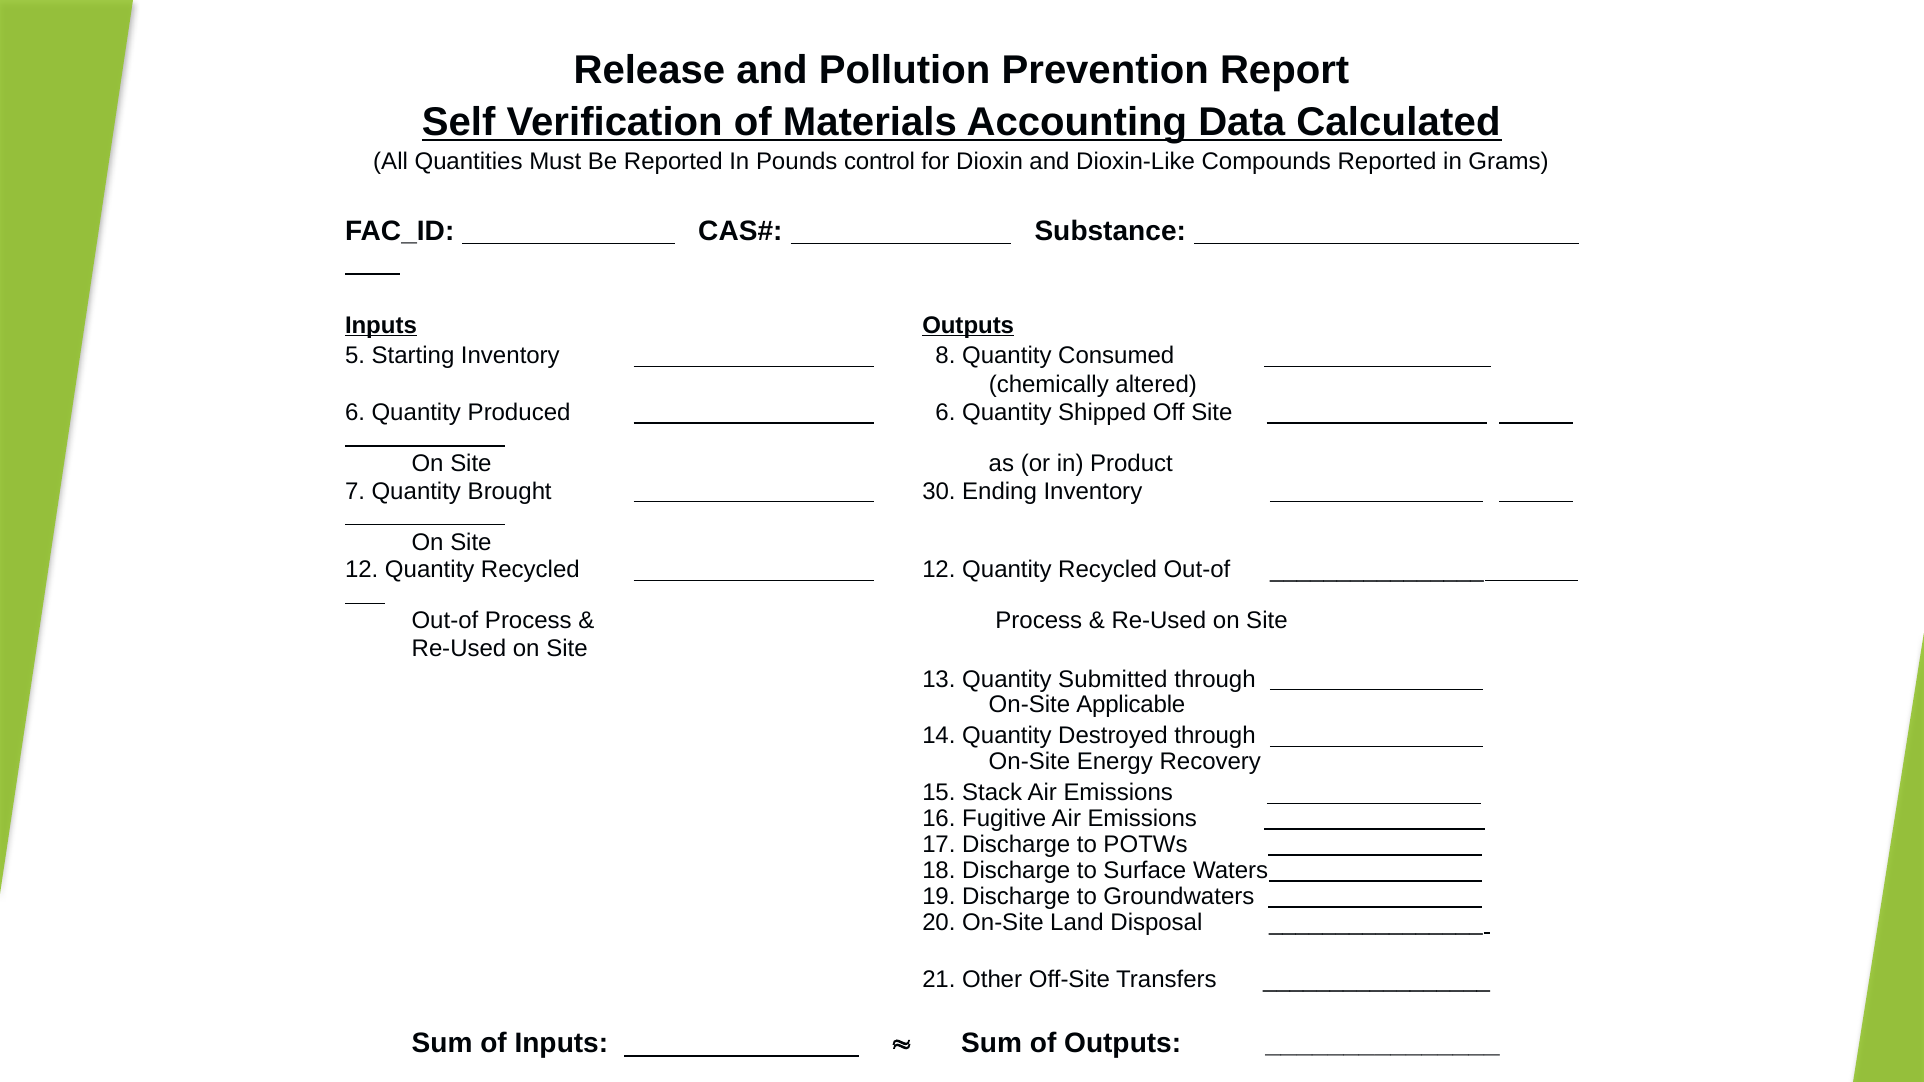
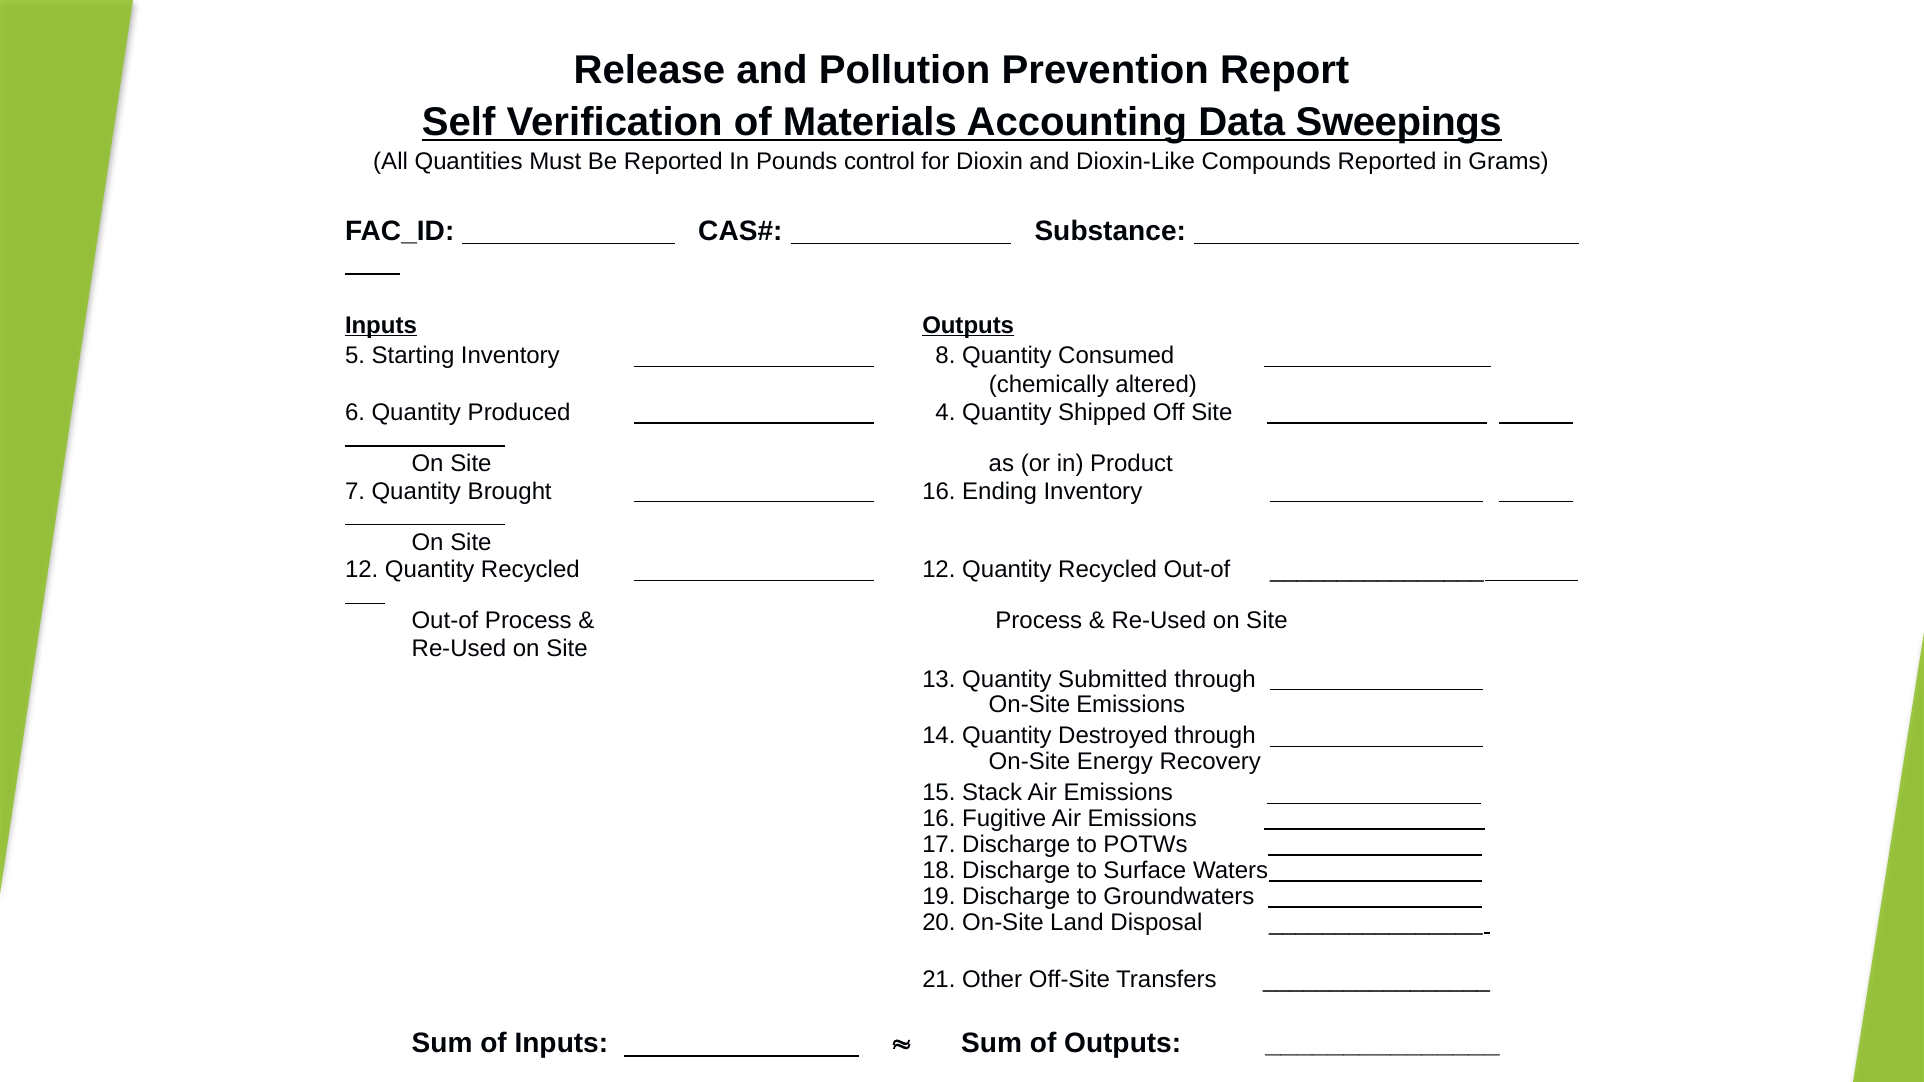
Calculated: Calculated -> Sweepings (1399, 122)
Produced 6: 6 -> 4 (945, 412)
Brought 30: 30 -> 16 (939, 491)
On-Site Applicable: Applicable -> Emissions (1131, 705)
